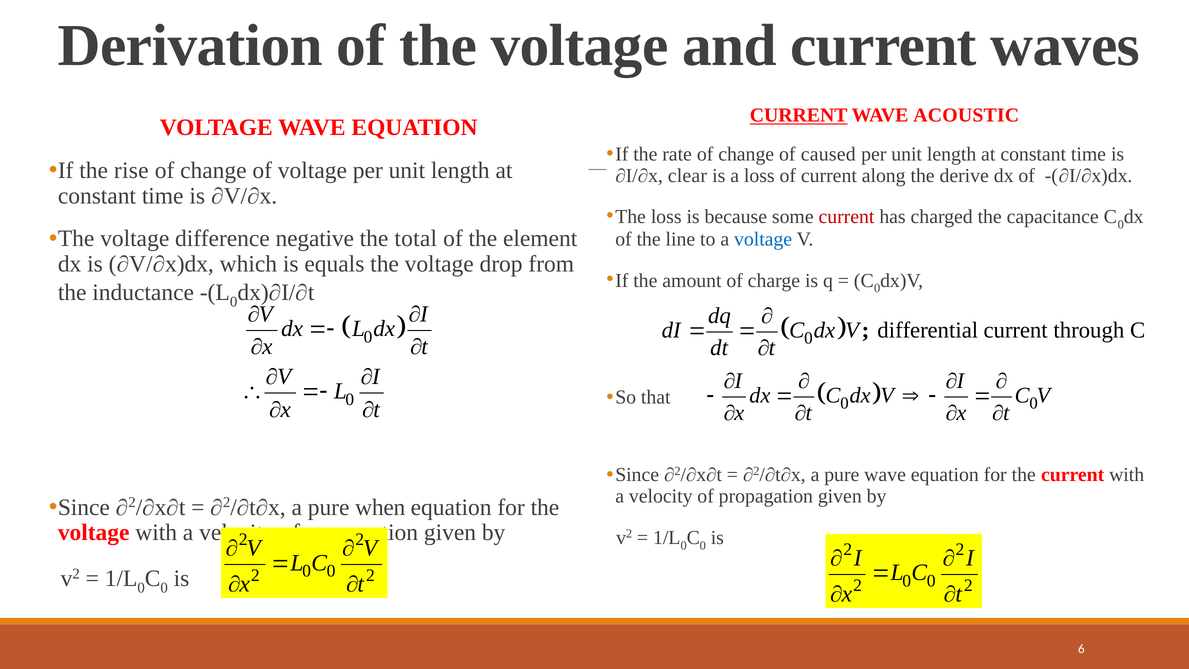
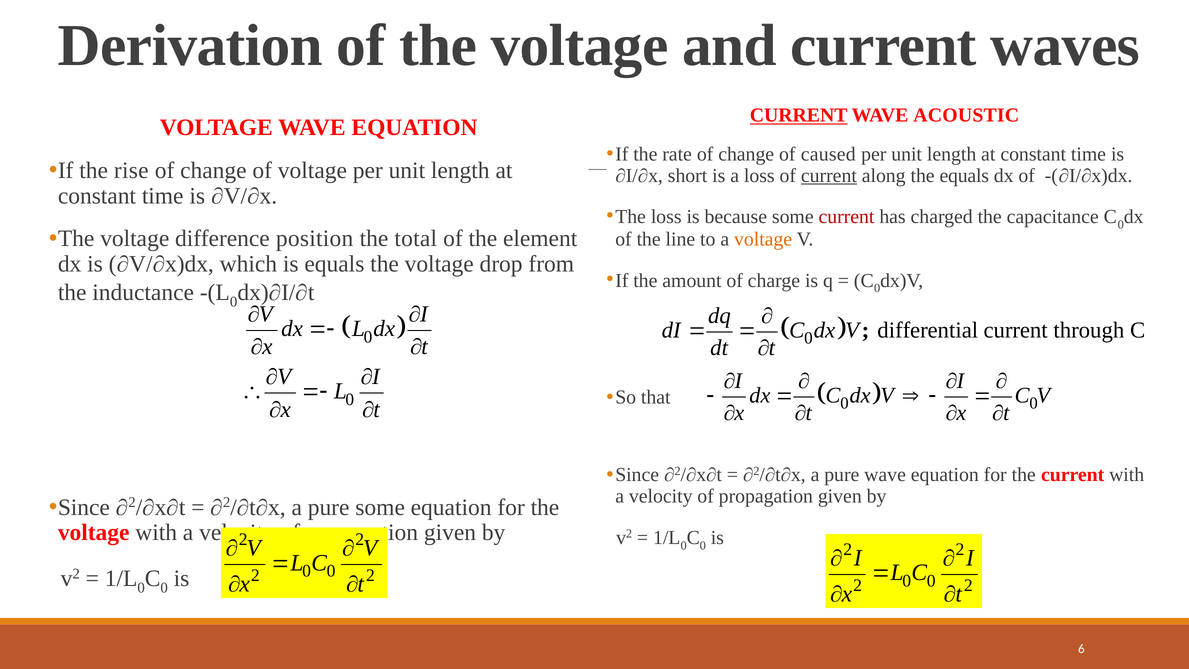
clear: clear -> short (688, 175)
current underline: none -> present (829, 175)
the derive: derive -> equals (964, 175)
negative: negative -> position (315, 238)
voltage colour: blue -> orange (763, 239)
pure when: when -> some (380, 507)
